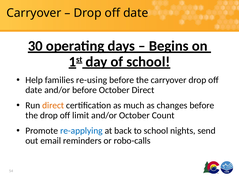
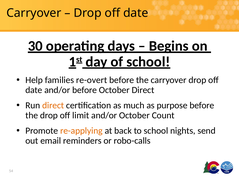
re-using: re-using -> re-overt (92, 80)
changes: changes -> purpose (172, 105)
re-applying colour: blue -> orange (81, 131)
